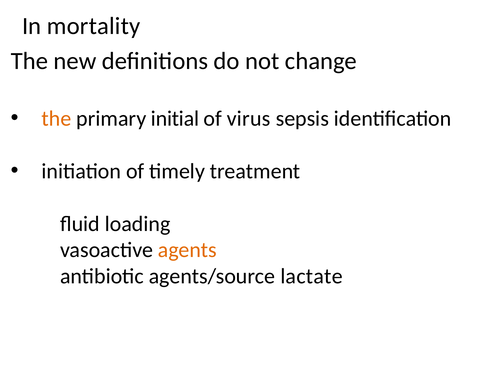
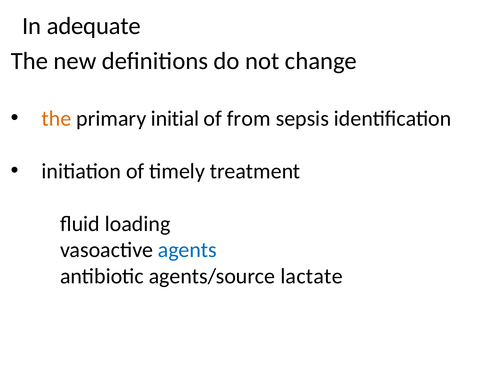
mortality: mortality -> adequate (94, 26)
virus: virus -> from (249, 119)
agents colour: orange -> blue (187, 250)
